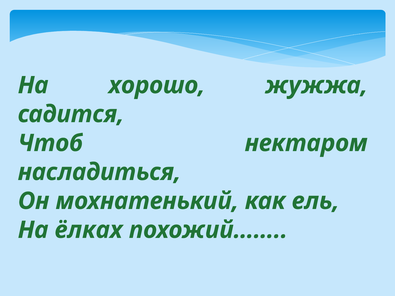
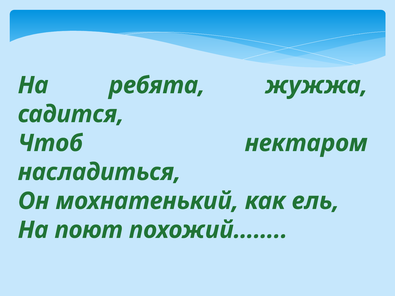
хорошо: хорошо -> ребята (157, 85)
ёлках: ёлках -> поют (89, 230)
